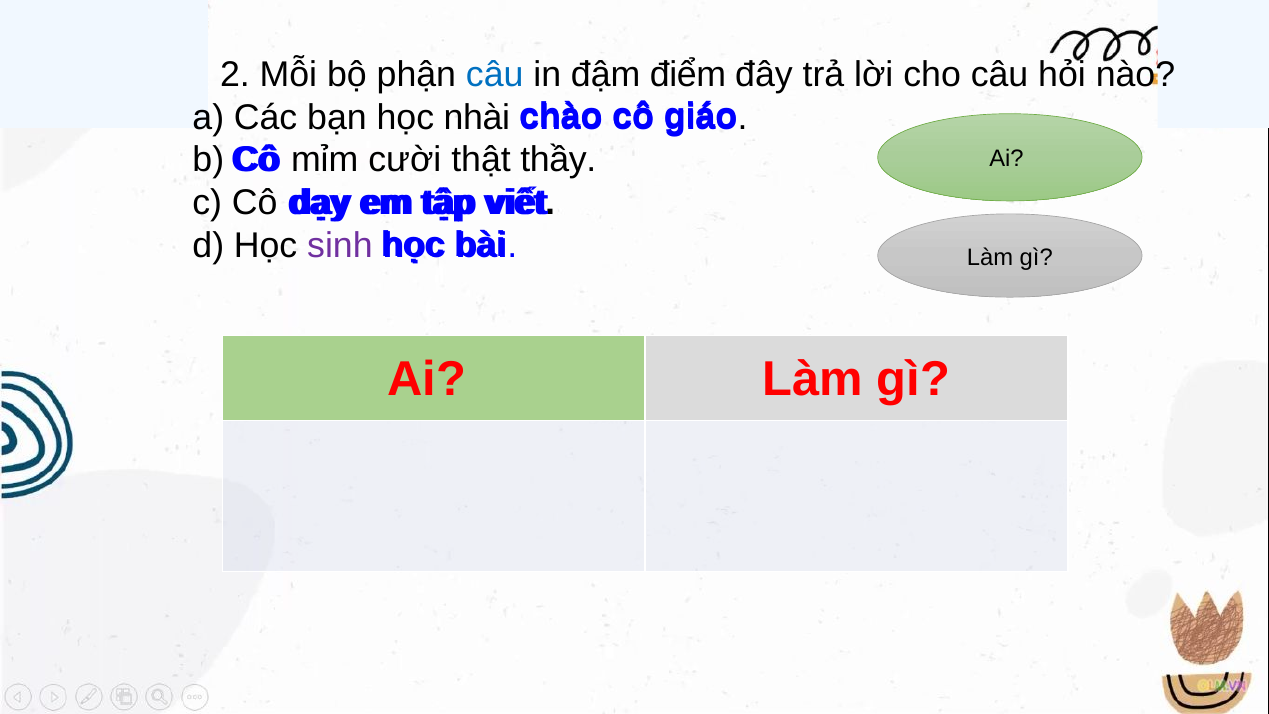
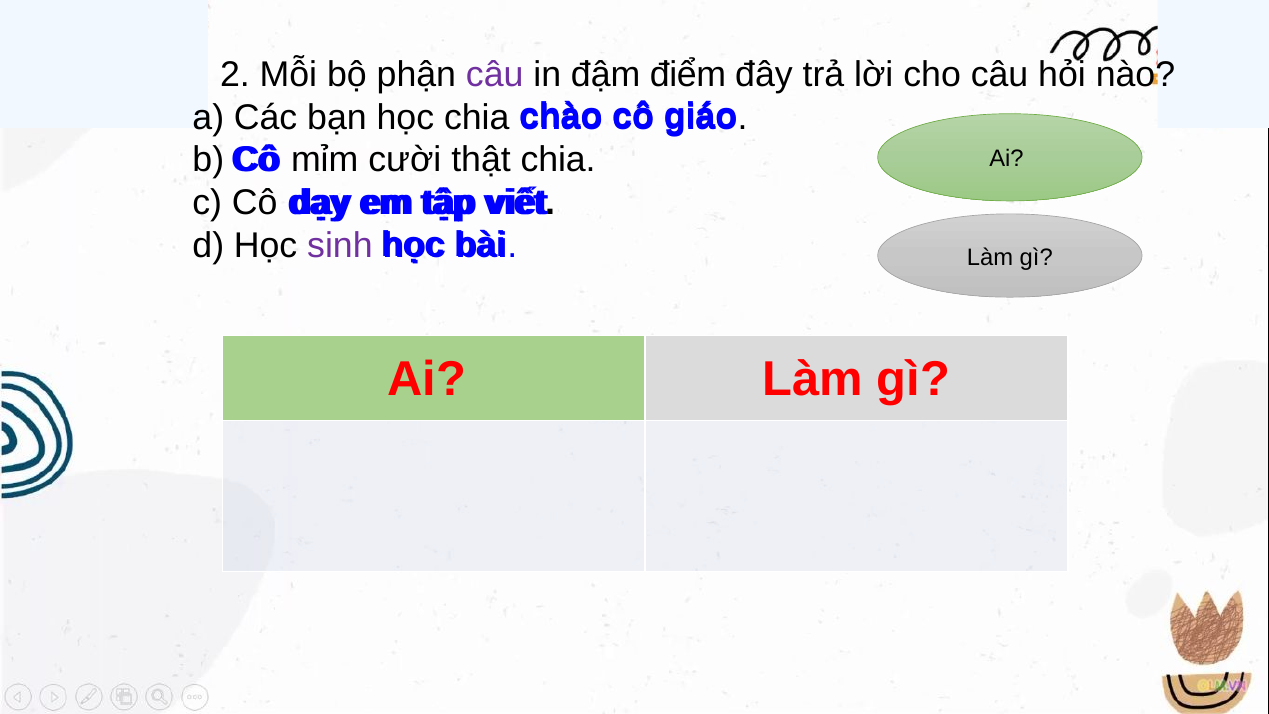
câu colour: blue -> purple (495, 74)
học nhài: nhài -> chia (477, 117)
thật thầy: thầy -> chia (558, 160)
